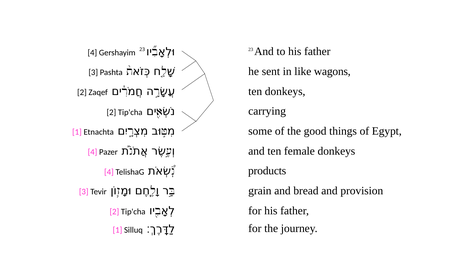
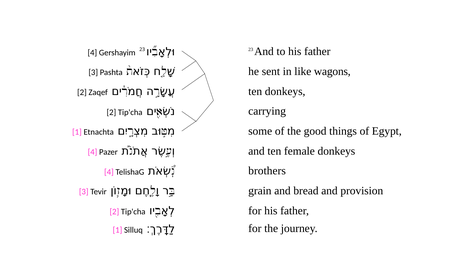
products: products -> brothers (267, 171)
